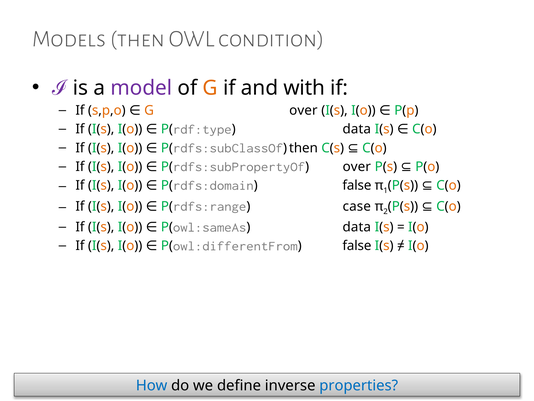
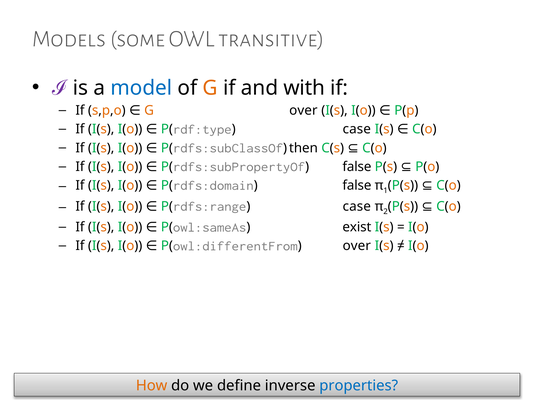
then: then -> some (138, 39)
condition: condition -> transitive (271, 39)
model colour: purple -> blue (141, 88)
P(rdf:type data: data -> case (357, 129)
P(rdfs:subPropertyOf over: over -> false (357, 166)
P(owl:sameAs data: data -> exist (357, 227)
P(owl:differentFrom false: false -> over (357, 246)
How colour: blue -> orange (152, 385)
